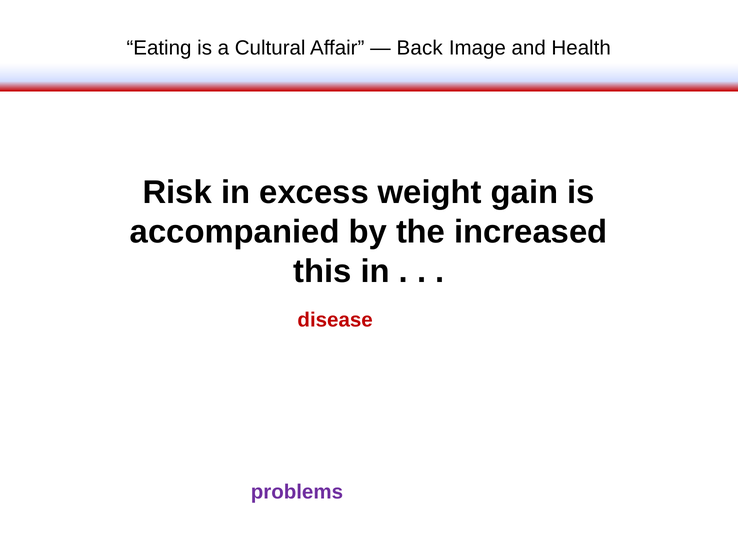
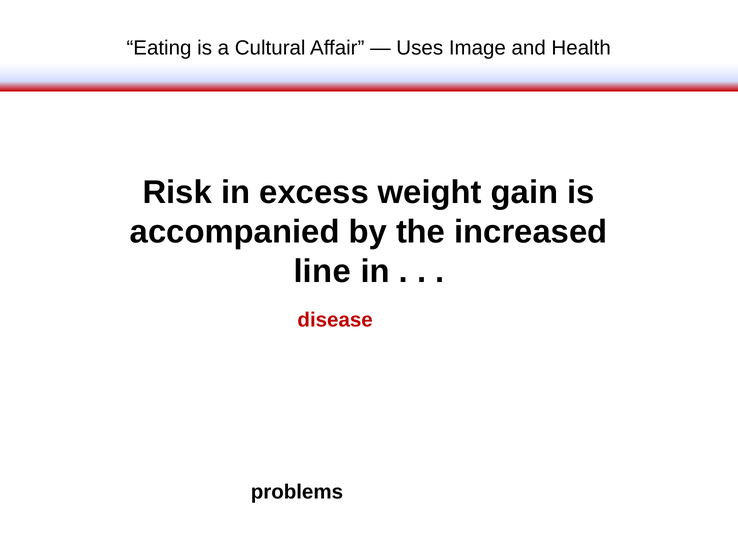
Back: Back -> Uses (420, 48)
this: this -> line (322, 271)
problems colour: purple -> black (297, 492)
